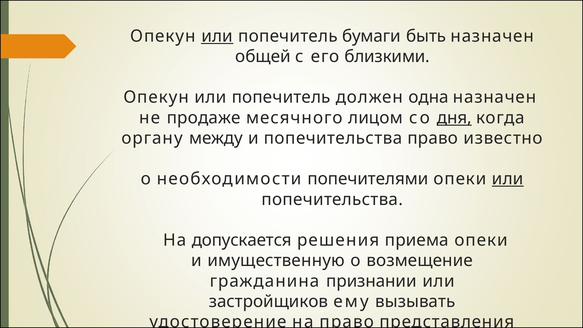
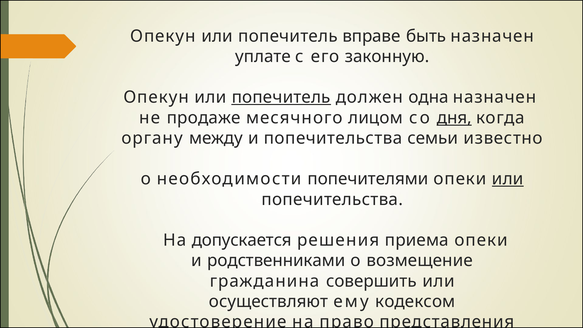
или underline: present -> none (217, 36)
бумаги: бумаги -> вправе (371, 36)
общей: общей -> уплате (263, 56)
близкими: близкими -> законную (387, 56)
попечитель underline: none -> present (281, 97)
попечительства право: право -> семьи (433, 138)
имущественную: имущественную -> родственниками (276, 261)
признании: признании -> совершить (371, 281)
застройщиков: застройщиков -> осуществляют (269, 301)
вызывать: вызывать -> кодексом (415, 301)
